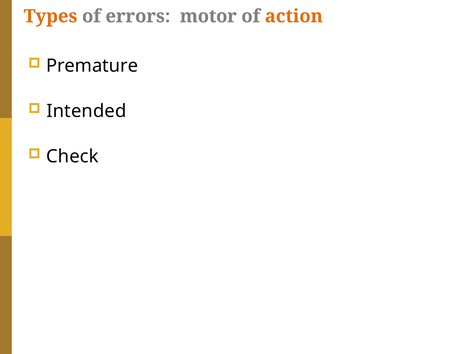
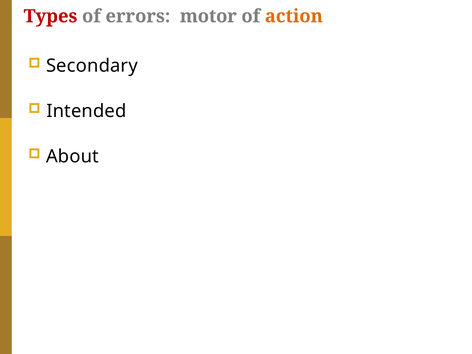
Types colour: orange -> red (50, 16)
Premature: Premature -> Secondary (92, 66)
Check: Check -> About (72, 157)
